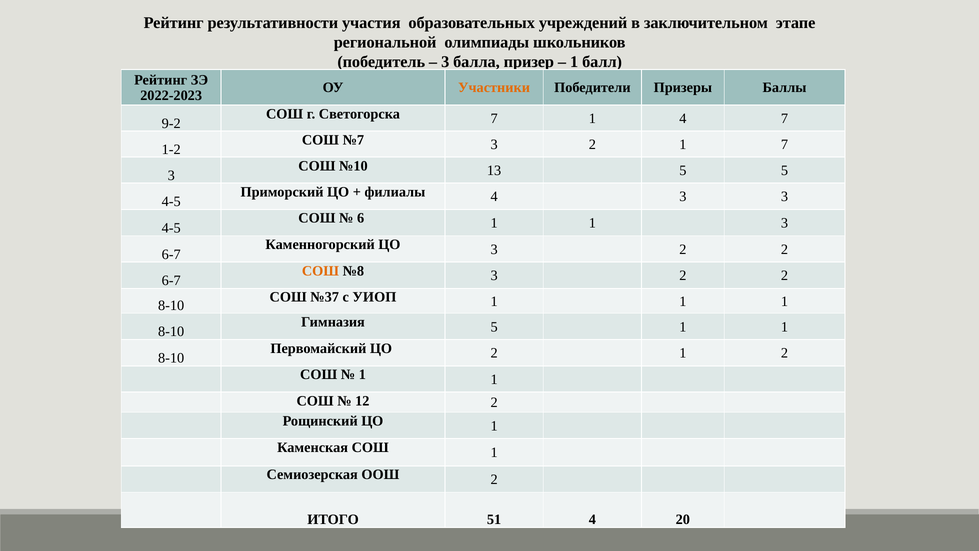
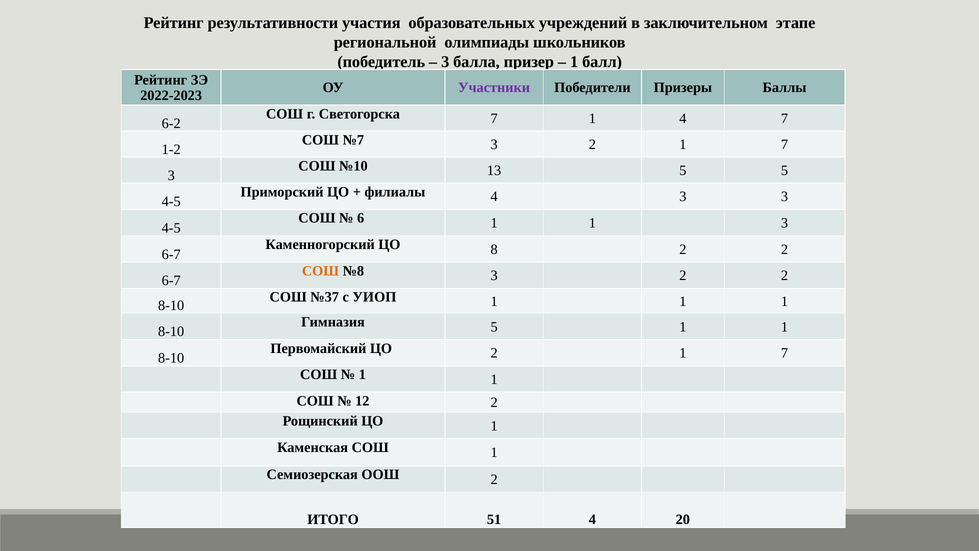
Участники colour: orange -> purple (494, 88)
9-2: 9-2 -> 6-2 (171, 123)
ЦО 3: 3 -> 8 (494, 249)
ЦО 2 1 2: 2 -> 7 (785, 353)
